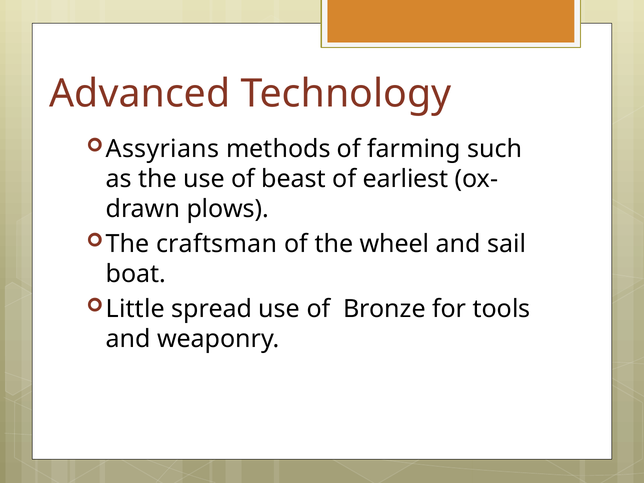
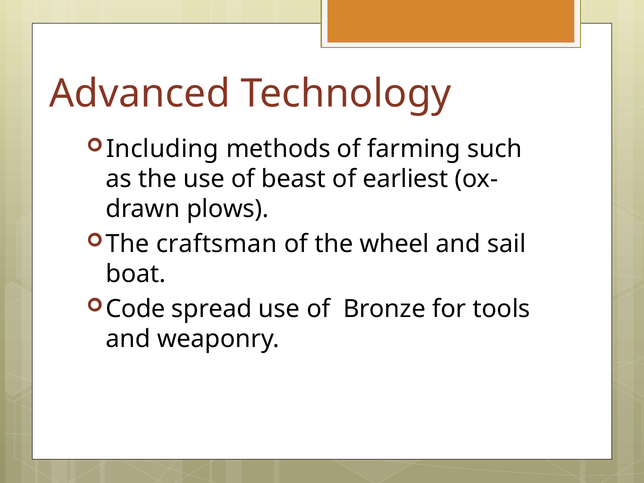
Assyrians: Assyrians -> Including (163, 149)
Little: Little -> Code (135, 309)
